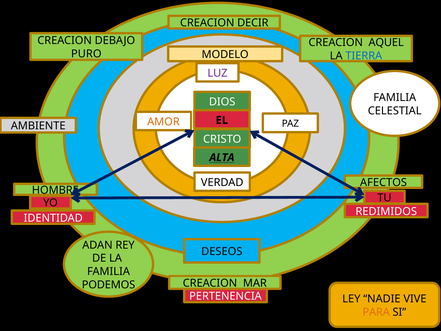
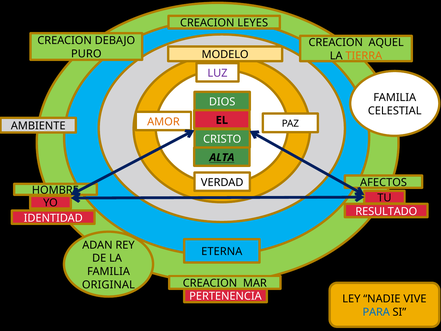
DECIR: DECIR -> LEYES (253, 23)
TIERRA colour: blue -> orange (364, 56)
REDIMIDOS: REDIMIDOS -> RESULTADO (386, 211)
DESEOS: DESEOS -> ETERNA (222, 251)
PODEMOS: PODEMOS -> ORIGINAL (108, 285)
PARA colour: orange -> blue (376, 312)
